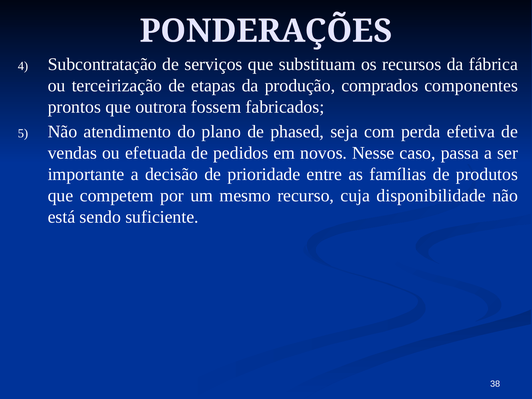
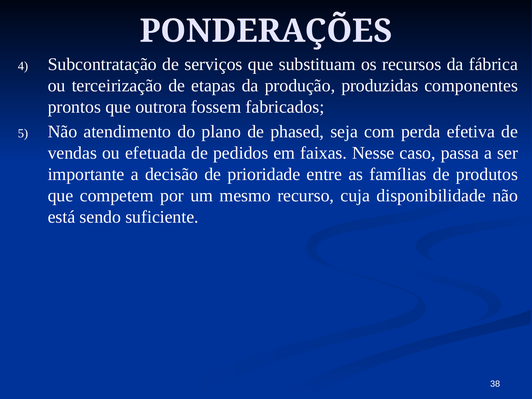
comprados: comprados -> produzidas (380, 86)
novos: novos -> faixas (324, 153)
